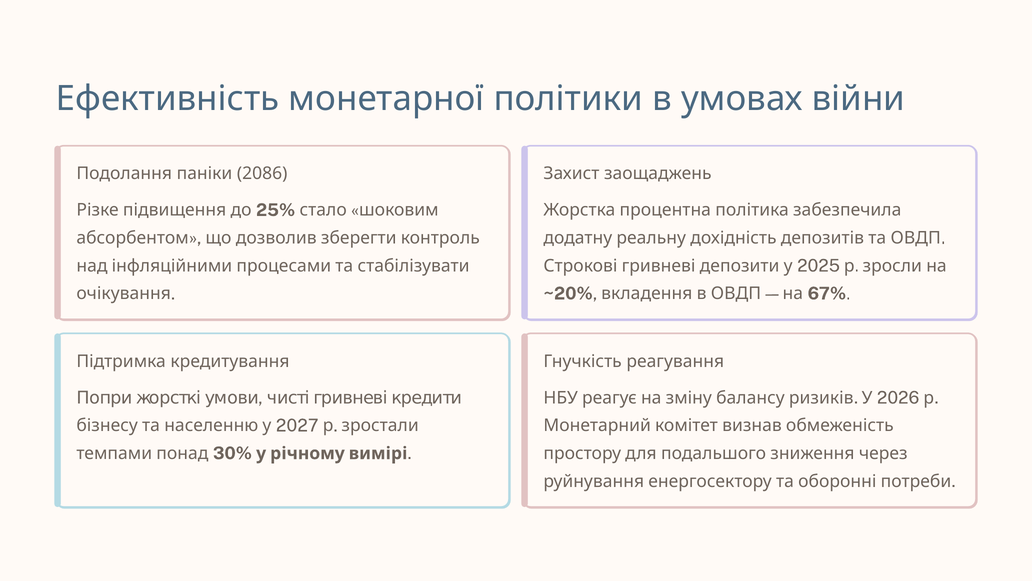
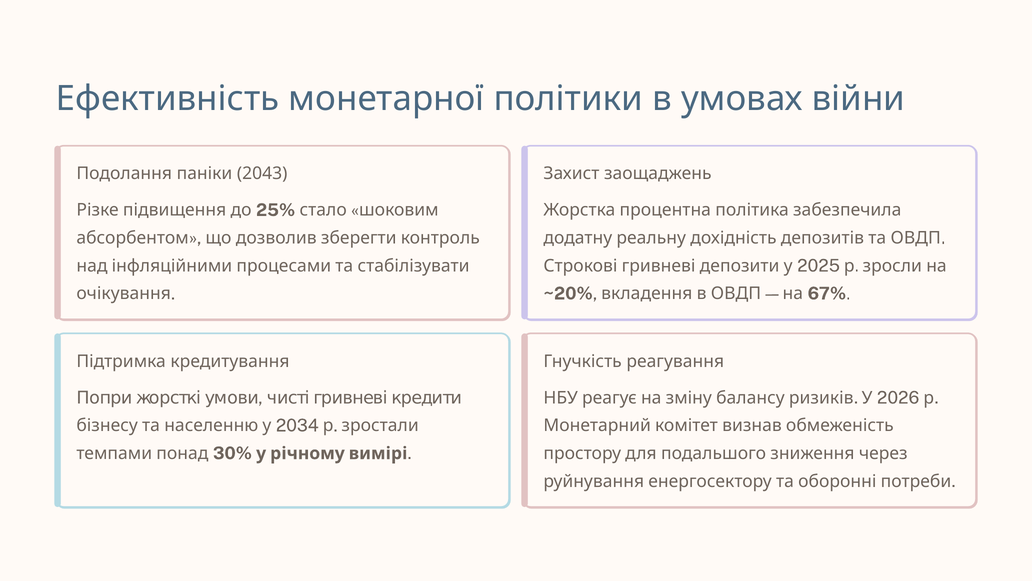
2086: 2086 -> 2043 (262, 173)
2027: 2027 -> 2034 (297, 425)
